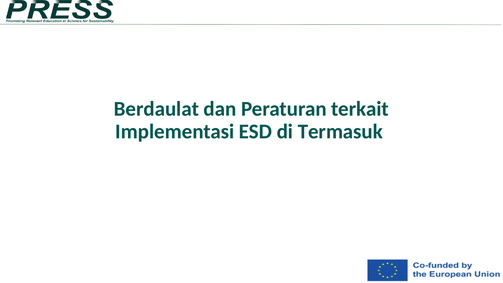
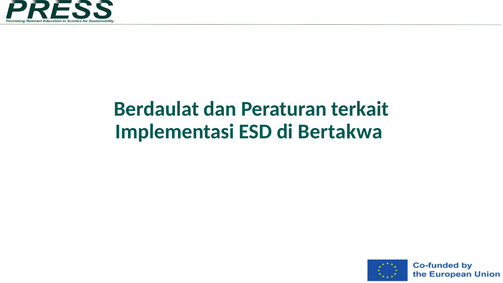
Termasuk: Termasuk -> Bertakwa (340, 131)
